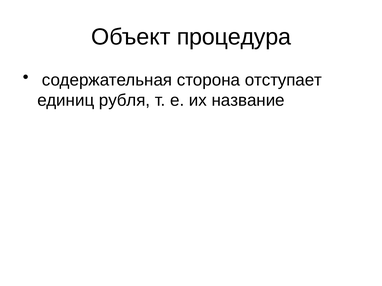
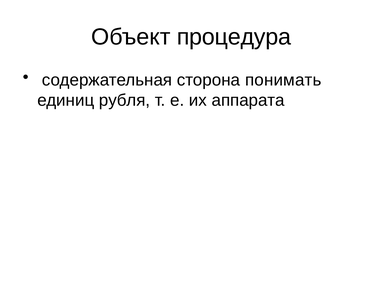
отступает: отступает -> понимать (283, 80)
название: название -> аппарата (248, 101)
